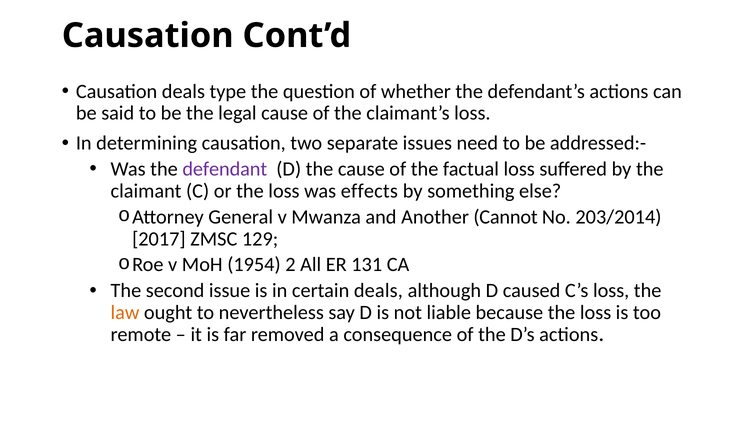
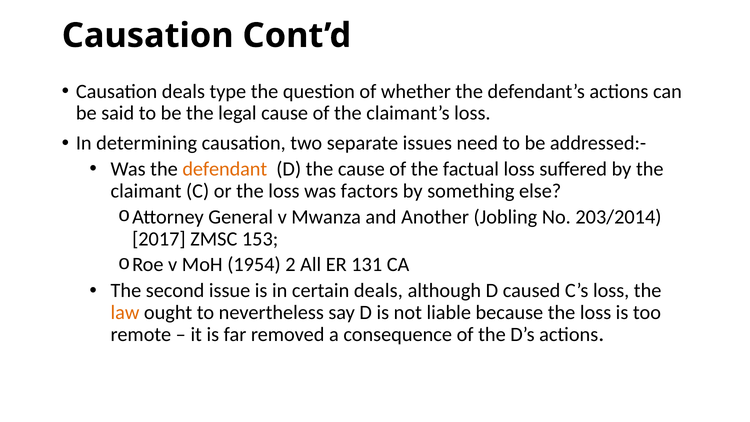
defendant colour: purple -> orange (225, 169)
effects: effects -> factors (369, 191)
Cannot: Cannot -> Jobling (505, 217)
129: 129 -> 153 (260, 239)
